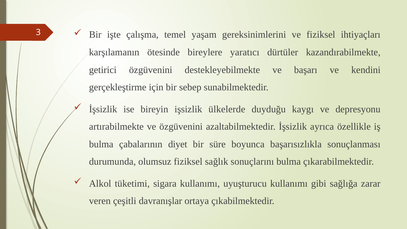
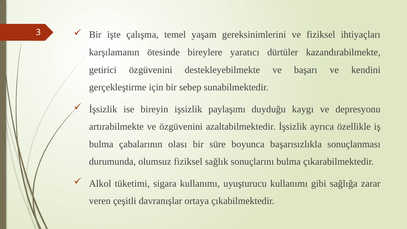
ülkelerde: ülkelerde -> paylaşımı (227, 109)
diyet: diyet -> olası (178, 144)
